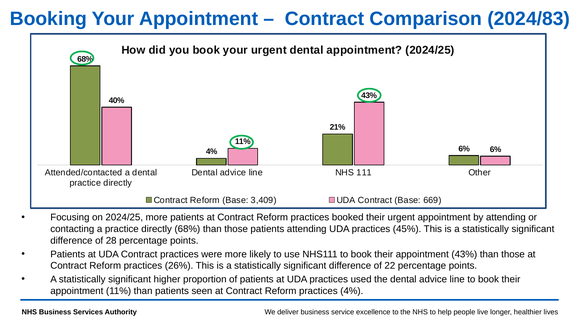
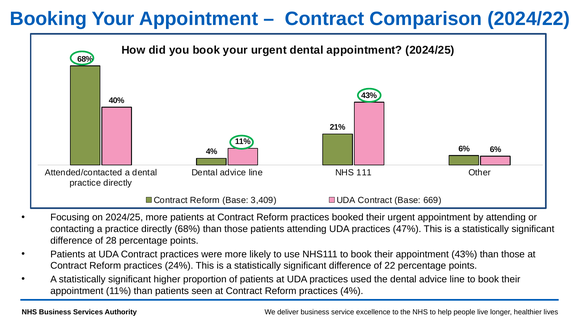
2024/83: 2024/83 -> 2024/22 (529, 19)
45%: 45% -> 47% (407, 229)
26%: 26% -> 24% (179, 266)
